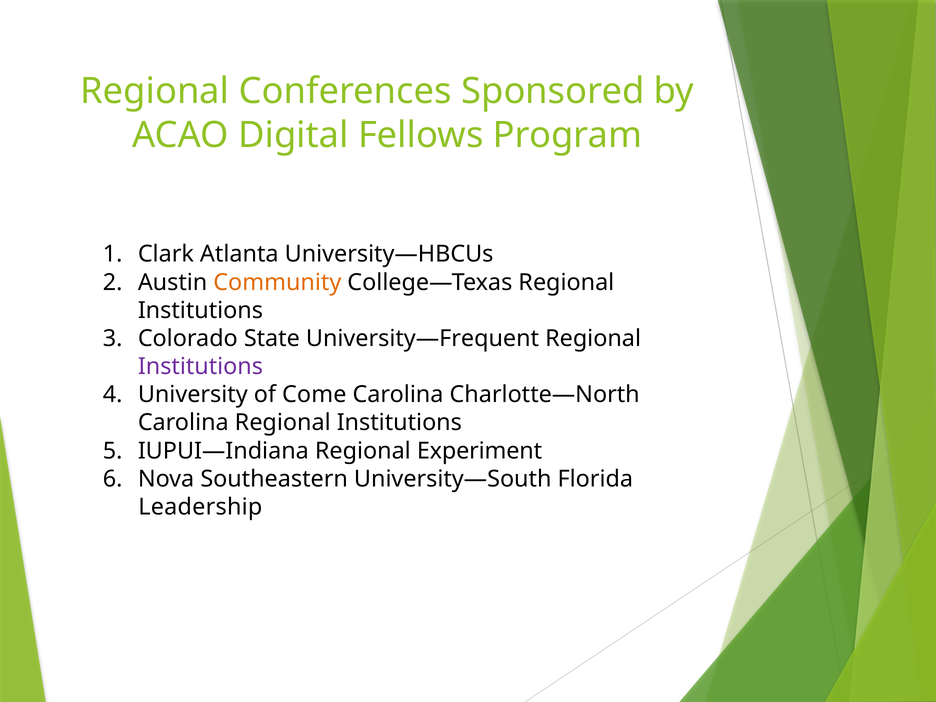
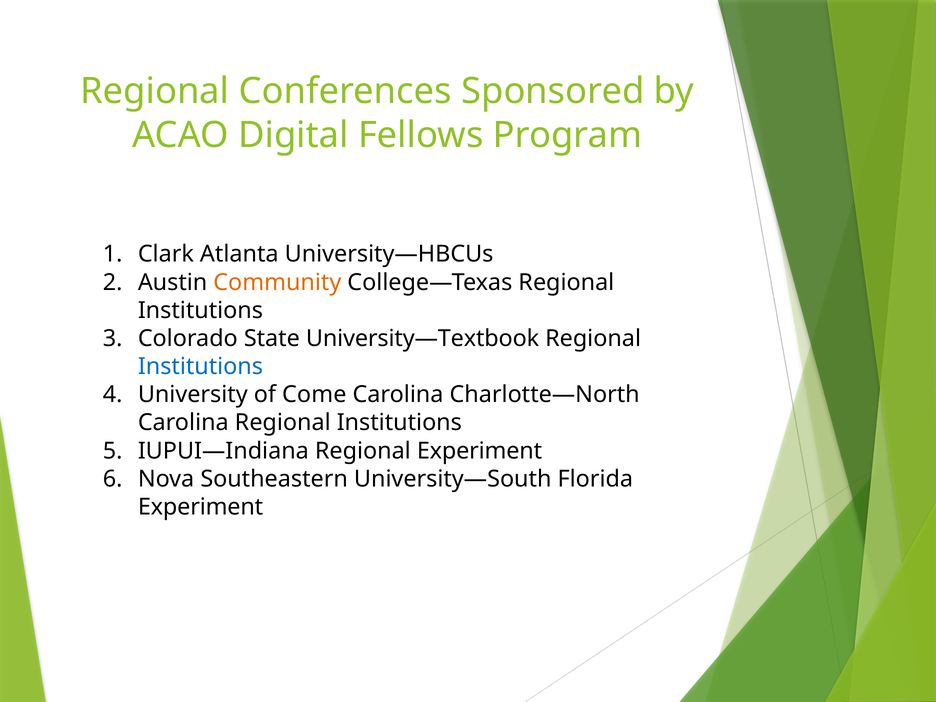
University—Frequent: University—Frequent -> University—Textbook (423, 338)
Institutions colour: purple -> blue (200, 367)
Leadership: Leadership -> Experiment (201, 507)
